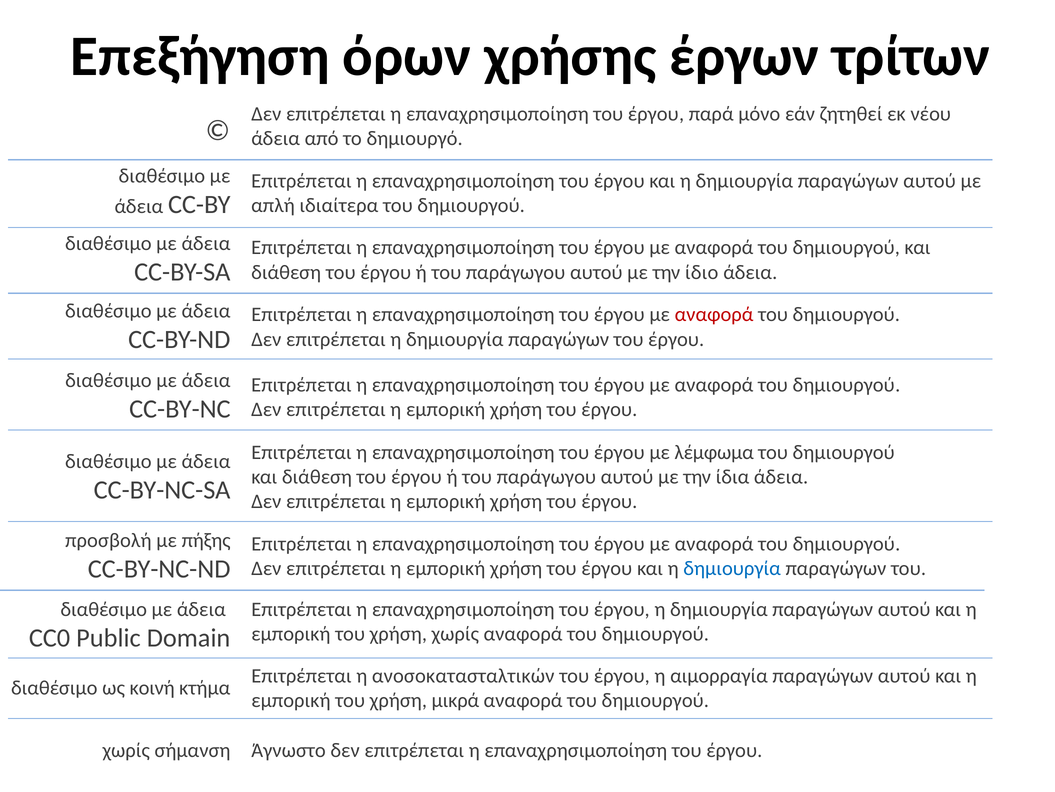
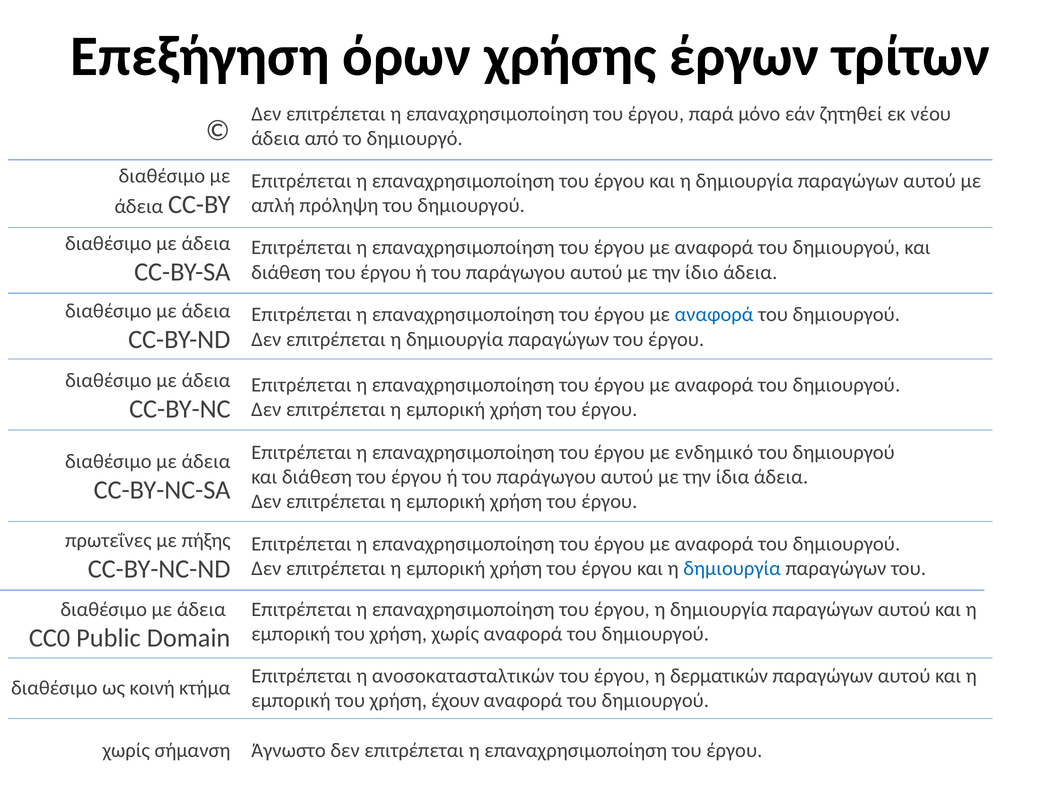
ιδιαίτερα: ιδιαίτερα -> πρόληψη (339, 206)
αναφορά colour: red -> blue (714, 314)
λέμφωμα: λέμφωμα -> ενδημικό (714, 452)
προσβολή: προσβολή -> πρωτεΐνες (108, 540)
αιμορραγία: αιμορραγία -> δερματικών (719, 675)
μικρά: μικρά -> έχουν (455, 700)
